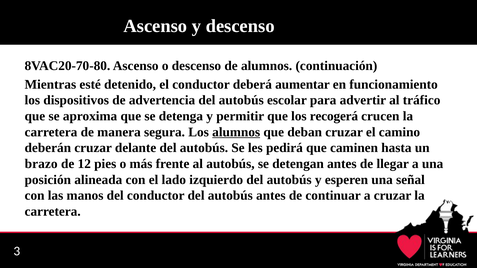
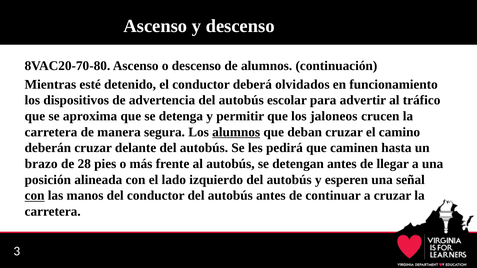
aumentar: aumentar -> olvidados (302, 84)
recogerá: recogerá -> jaloneos (334, 116)
12: 12 -> 28 (84, 164)
con underline: none -> present (35, 196)
